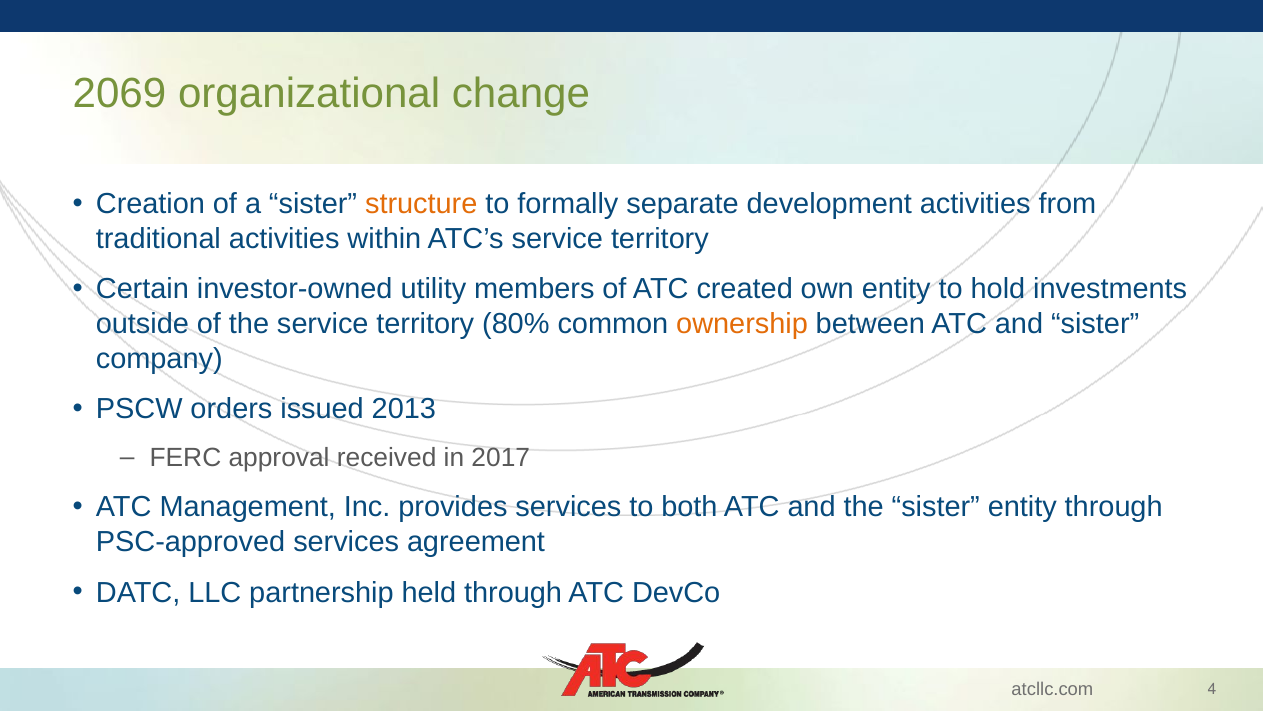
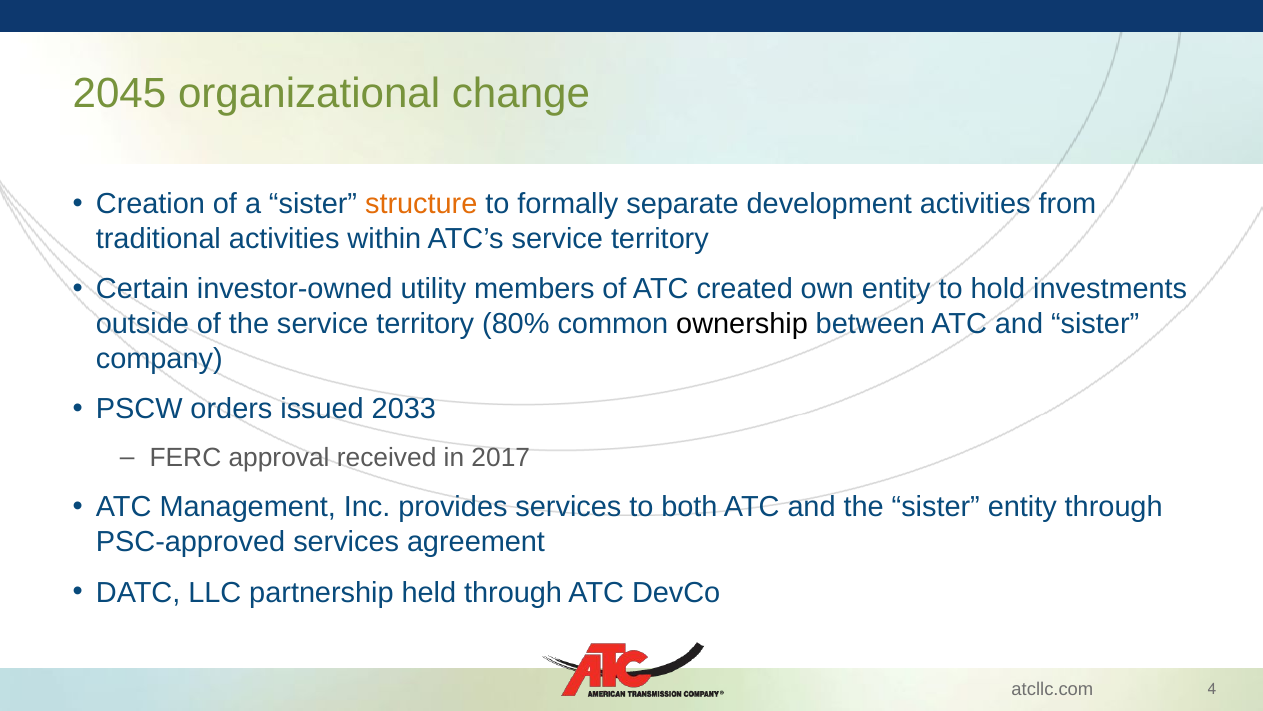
2069: 2069 -> 2045 (119, 93)
ownership colour: orange -> black (742, 324)
2013: 2013 -> 2033 (404, 409)
